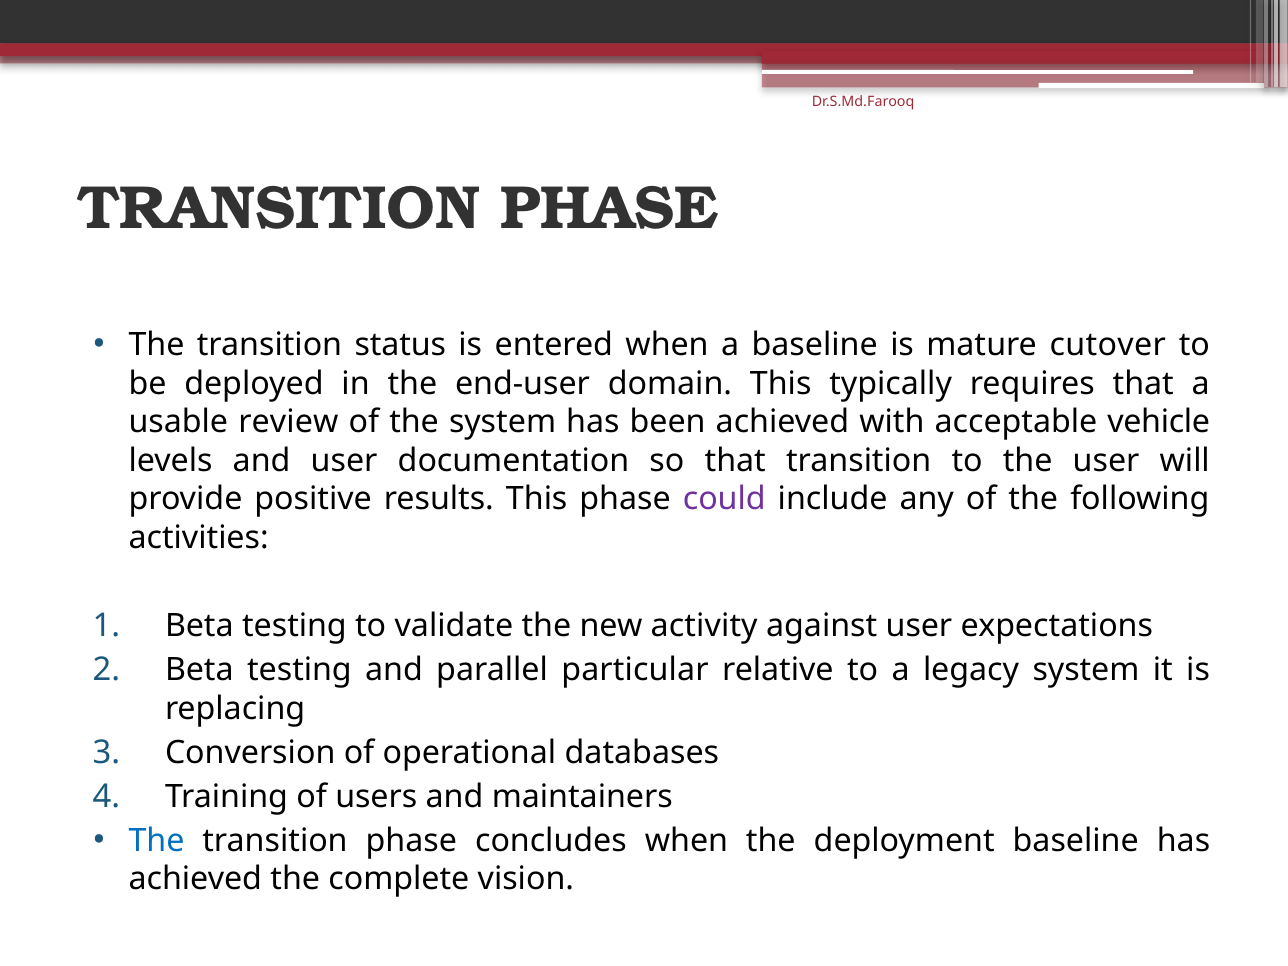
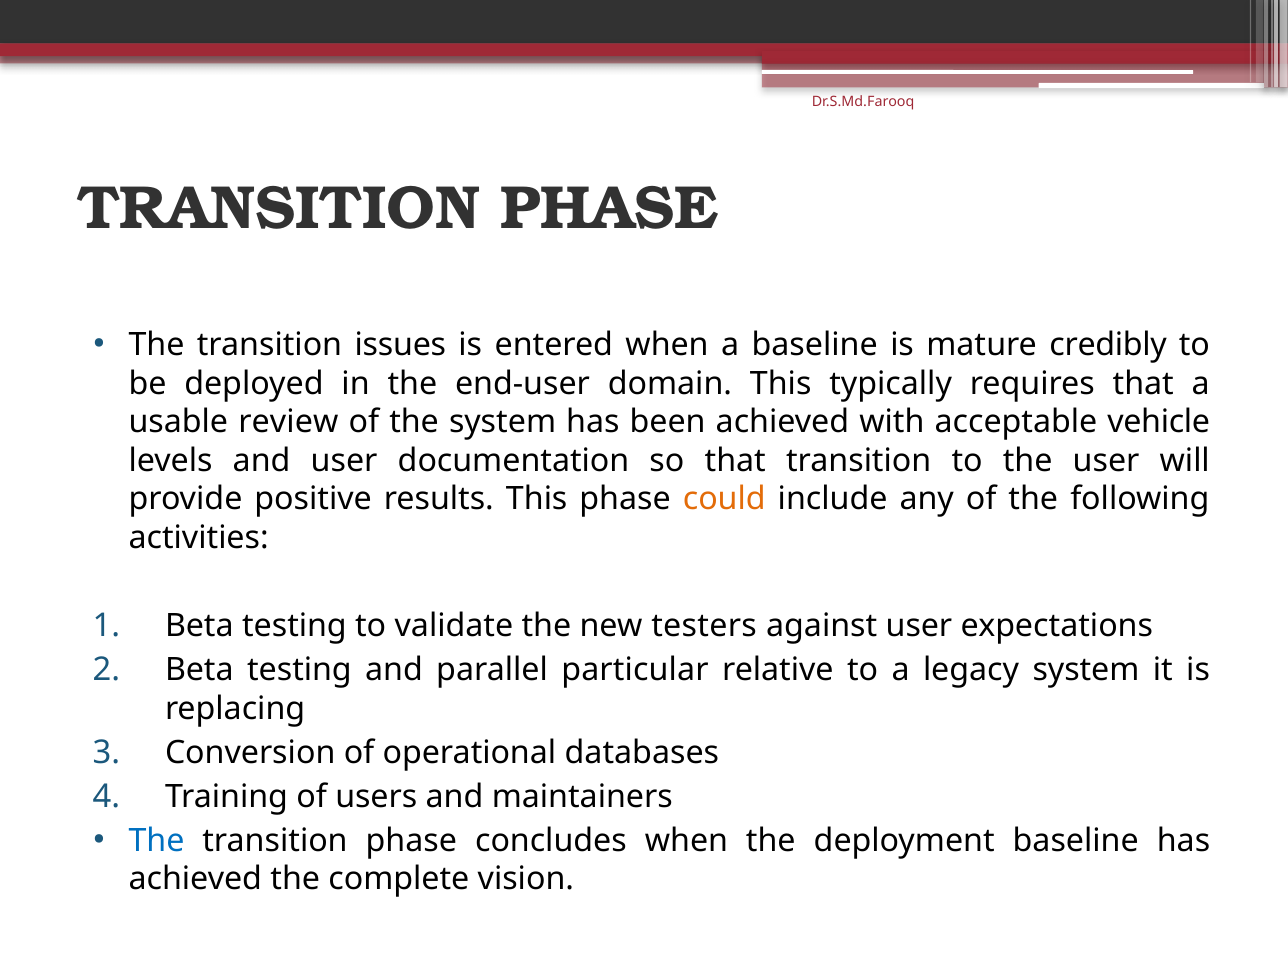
status: status -> issues (400, 345)
cutover: cutover -> credibly (1108, 345)
could colour: purple -> orange (724, 499)
activity: activity -> testers (704, 626)
